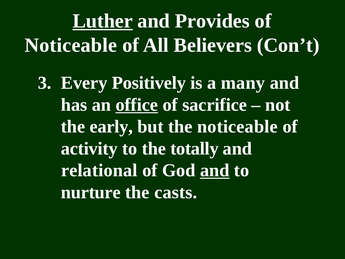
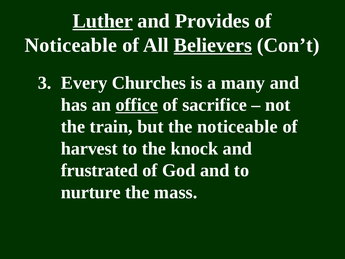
Believers underline: none -> present (213, 45)
Positively: Positively -> Churches (149, 83)
early: early -> train (111, 127)
activity: activity -> harvest (89, 148)
totally: totally -> knock (194, 148)
relational: relational -> frustrated (99, 170)
and underline: present -> none (215, 170)
casts: casts -> mass (176, 192)
